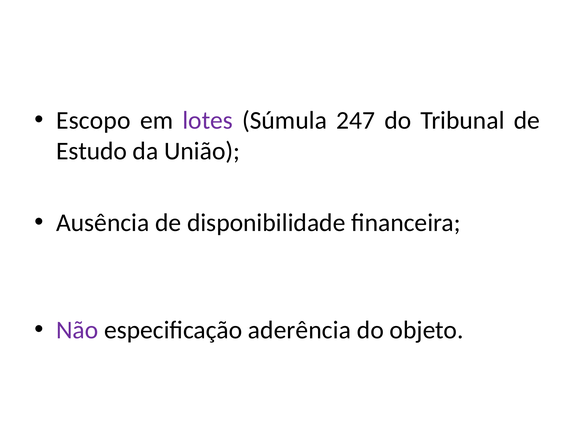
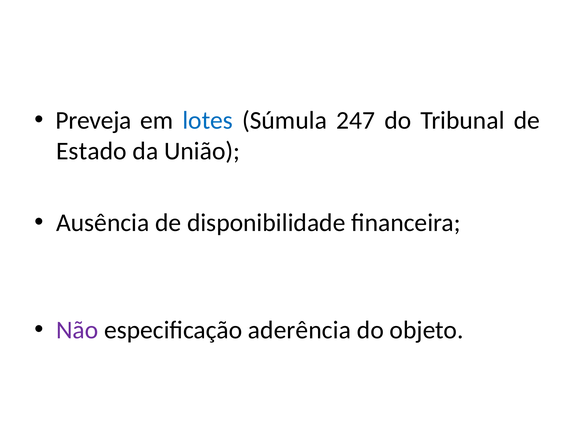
Escopo: Escopo -> Preveja (94, 121)
lotes colour: purple -> blue (208, 121)
Estudo: Estudo -> Estado (91, 151)
